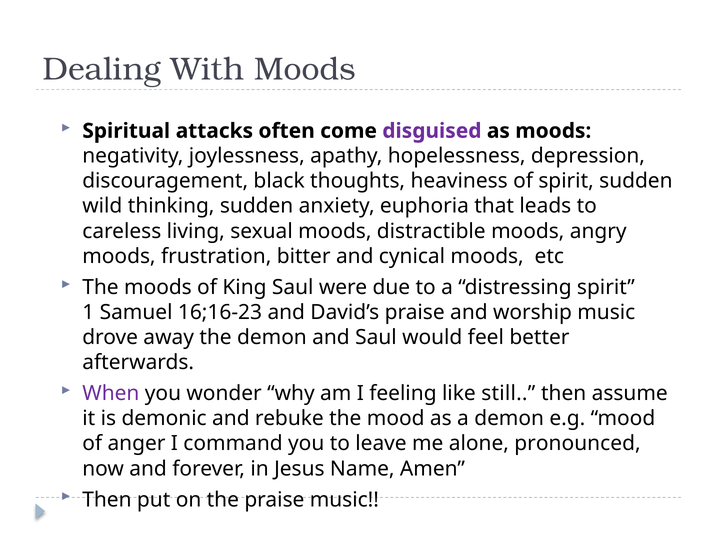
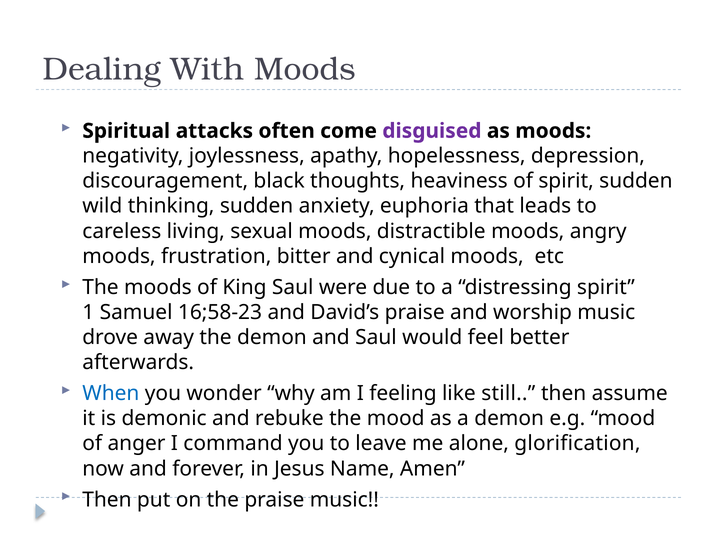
16;16-23: 16;16-23 -> 16;58-23 (220, 313)
When colour: purple -> blue (111, 394)
pronounced: pronounced -> glorification (577, 444)
